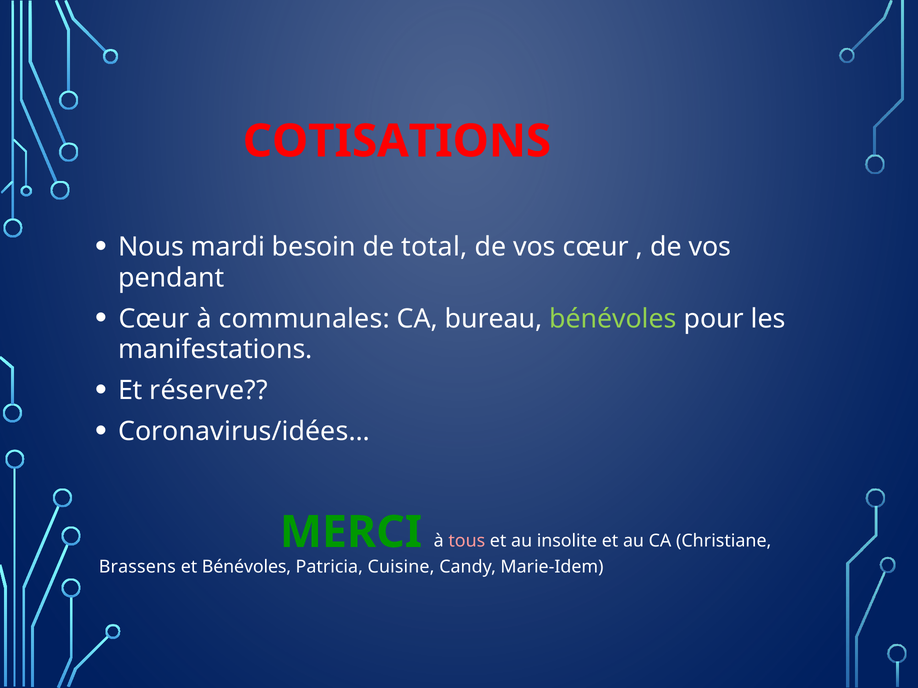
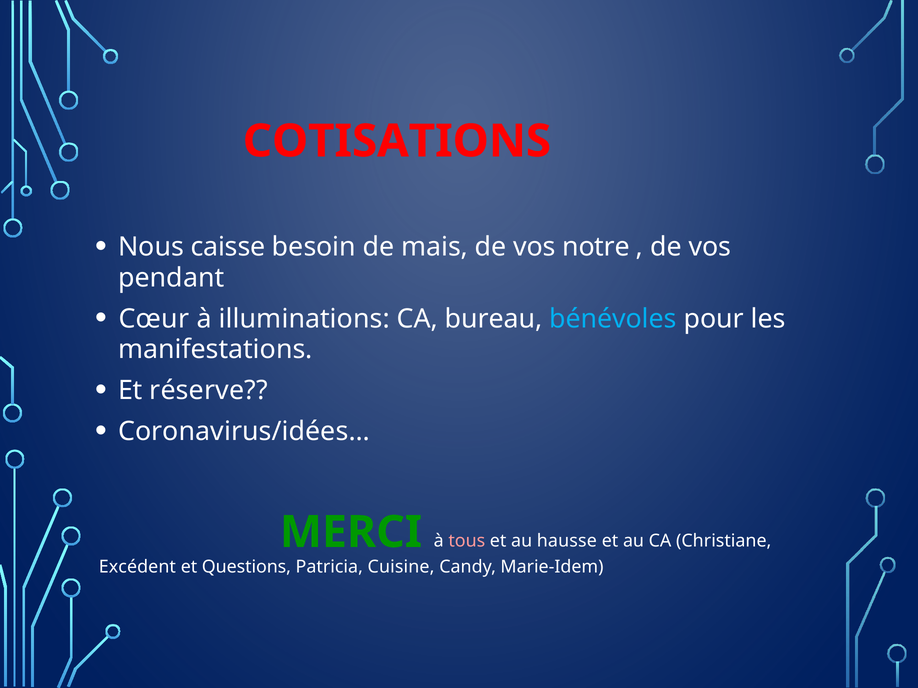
mardi: mardi -> caisse (228, 247)
total: total -> mais (435, 247)
vos cœur: cœur -> notre (596, 247)
communales: communales -> illuminations (304, 319)
bénévoles colour: light green -> light blue (613, 319)
insolite: insolite -> hausse (567, 541)
Brassens: Brassens -> Excédent (137, 567)
et Bénévoles: Bénévoles -> Questions (246, 567)
